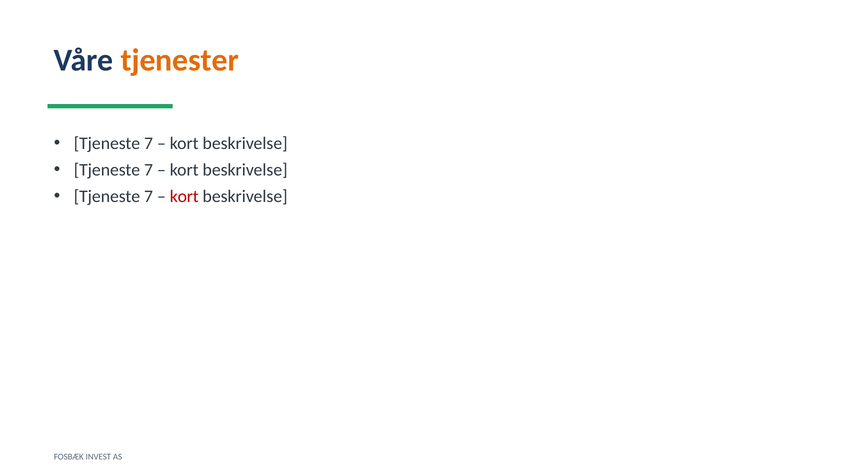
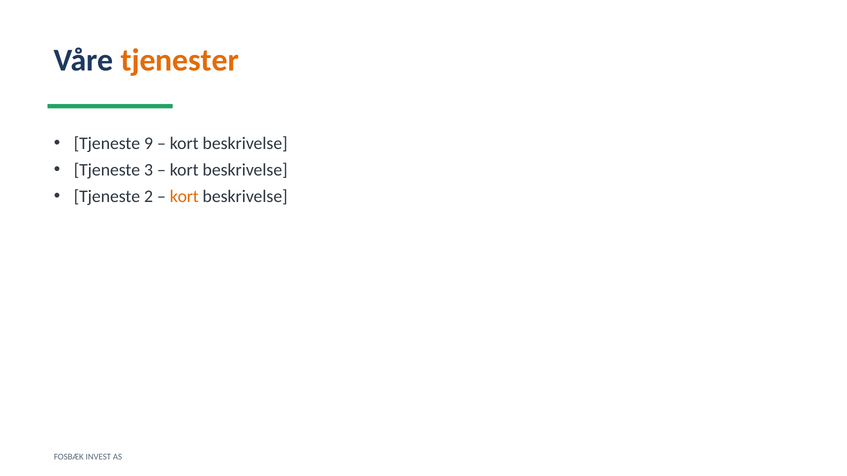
7: 7 -> 9 (148, 143)
7: 7 -> 3 (148, 170)
7: 7 -> 2 (148, 196)
kort colour: red -> orange (184, 196)
